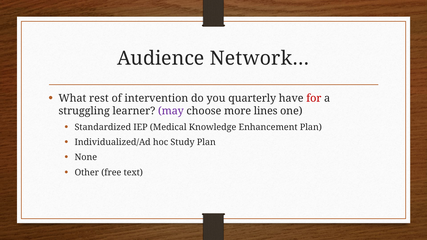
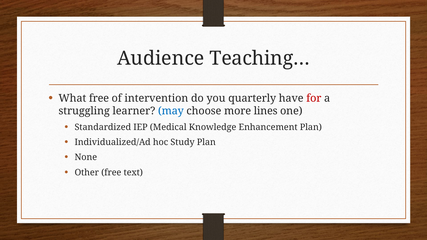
Network…: Network… -> Teaching… (260, 59)
What rest: rest -> free (99, 98)
may colour: purple -> blue (171, 111)
